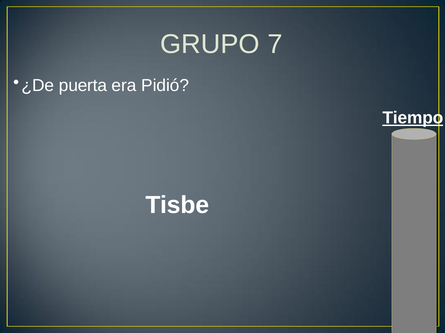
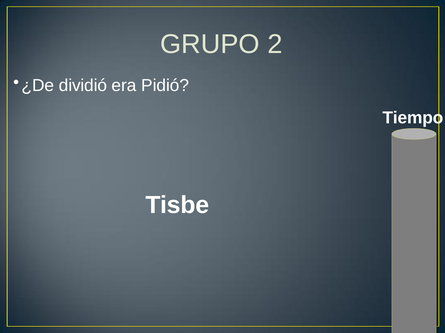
7: 7 -> 2 (275, 44)
puerta: puerta -> dividió (83, 86)
Tiempo underline: present -> none (413, 118)
